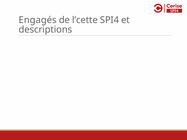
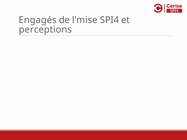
l’cette: l’cette -> l’mise (85, 20)
descriptions: descriptions -> perceptions (45, 30)
